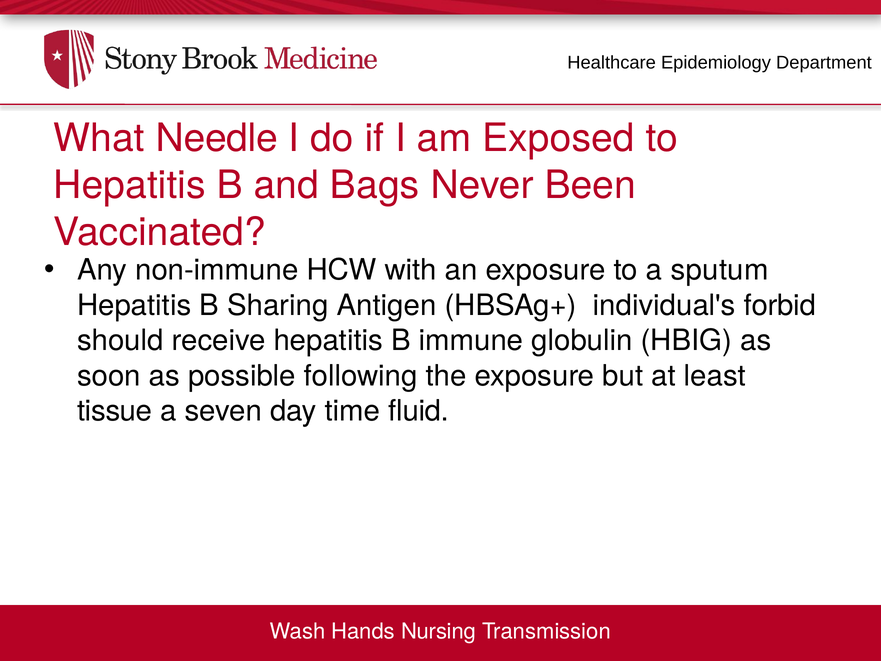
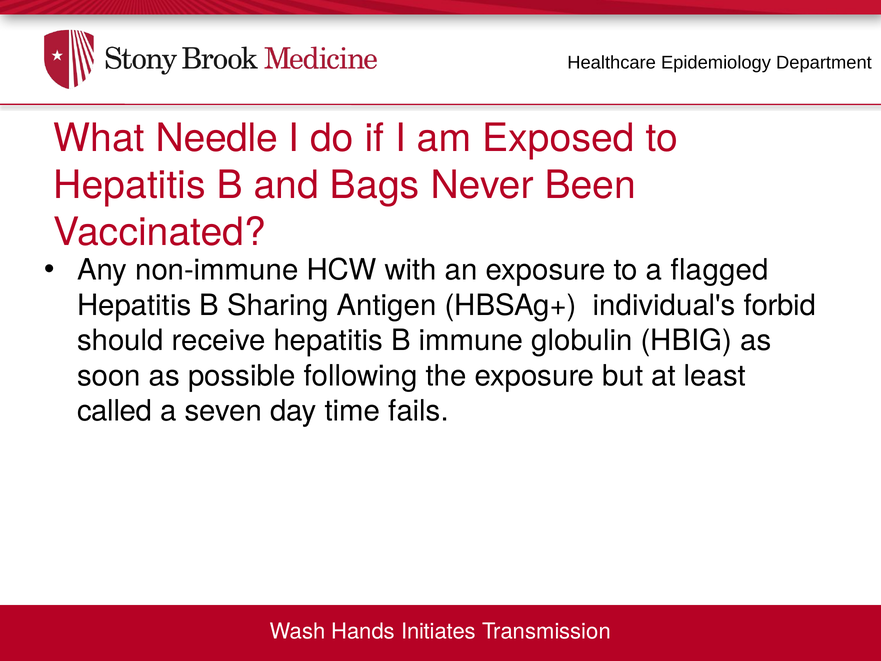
sputum: sputum -> flagged (720, 270)
tissue: tissue -> called (115, 411)
fluid: fluid -> fails (419, 411)
Nursing: Nursing -> Initiates (439, 631)
